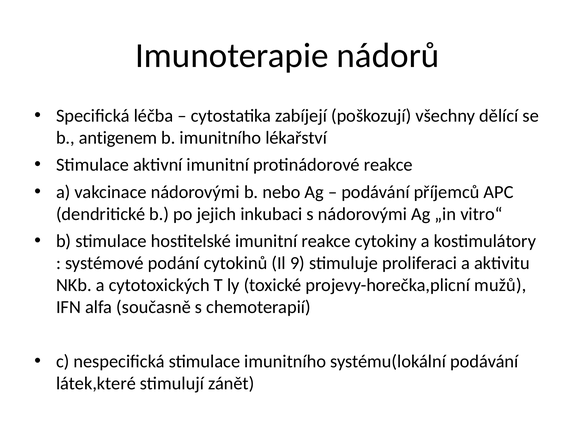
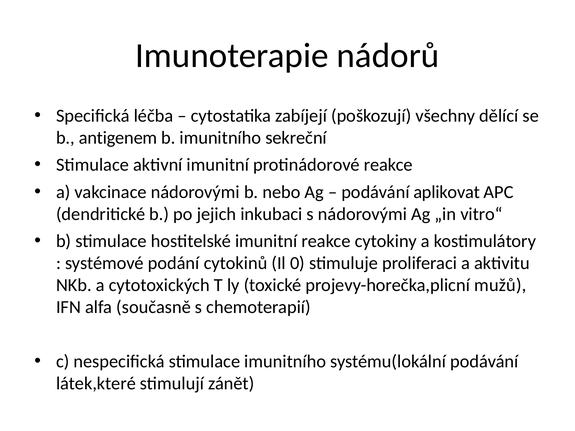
lékařství: lékařství -> sekreční (296, 138)
příjemců: příjemců -> aplikovat (447, 192)
9: 9 -> 0 (297, 263)
